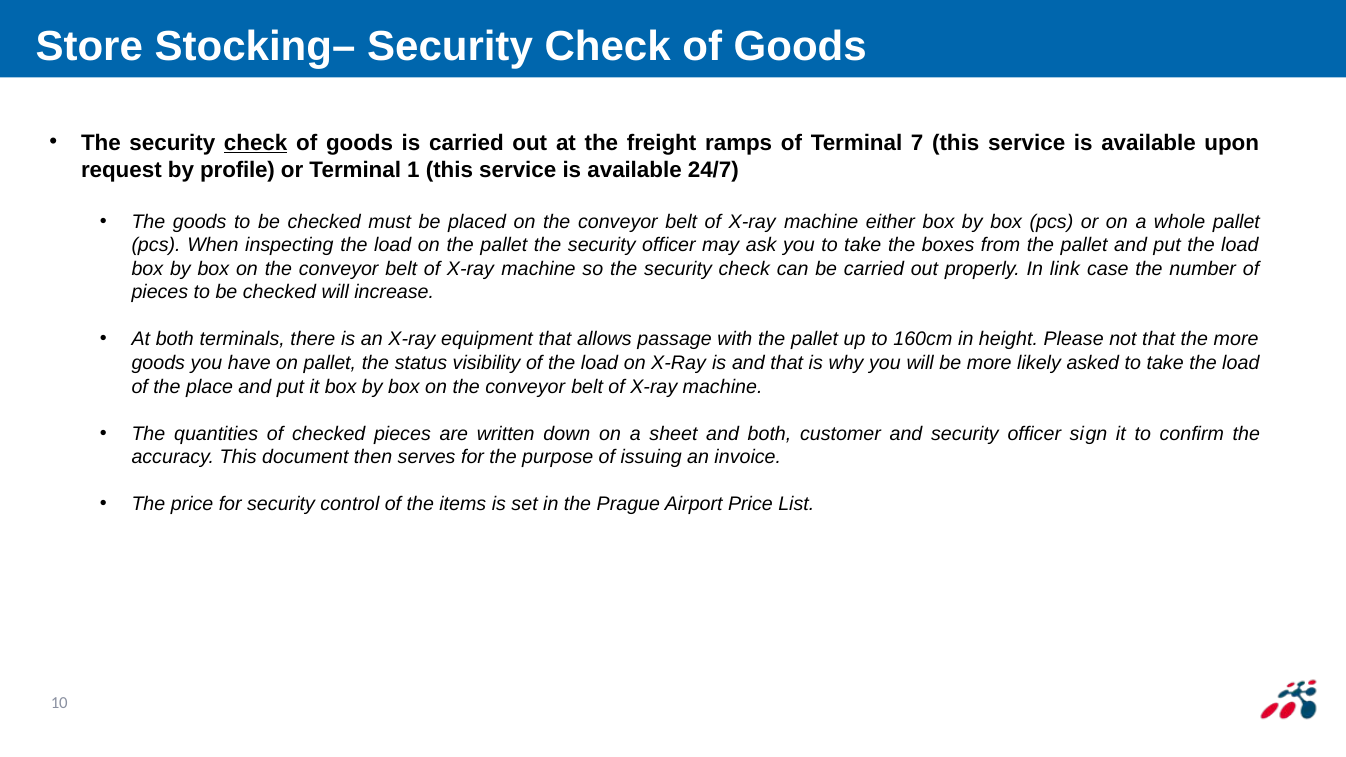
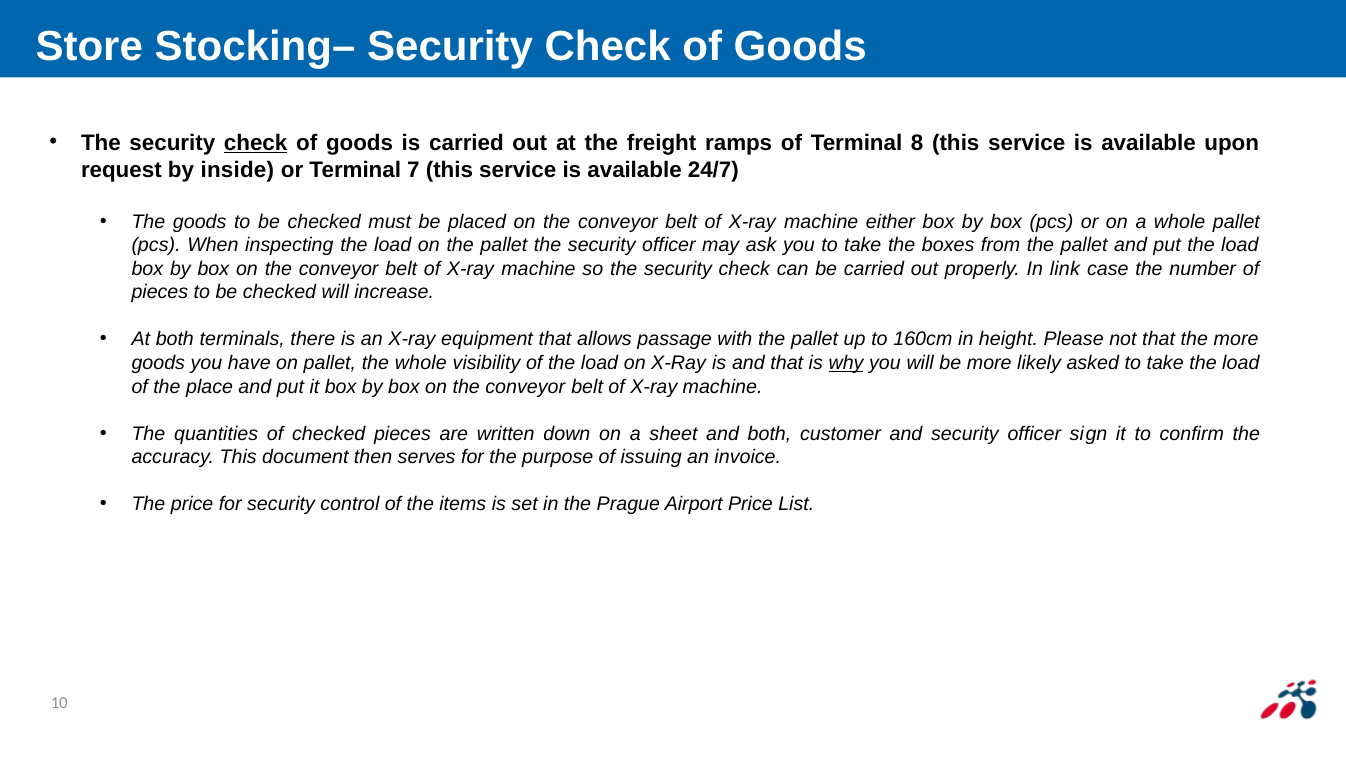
7: 7 -> 8 (917, 143)
profile: profile -> inside (237, 170)
1: 1 -> 7 (413, 170)
the status: status -> whole (421, 363)
why underline: none -> present (846, 363)
